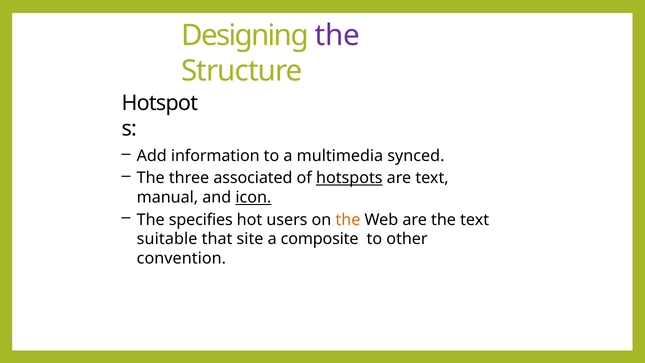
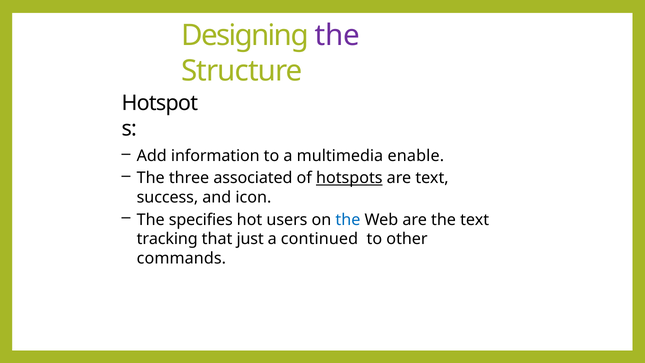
synced: synced -> enable (416, 156)
manual: manual -> success (167, 197)
icon underline: present -> none (253, 197)
the colour: orange -> blue (348, 220)
suitable: suitable -> tracking (167, 239)
site: site -> just (250, 239)
composite: composite -> continued (319, 239)
convention: convention -> commands (181, 258)
